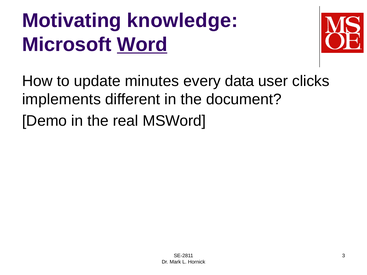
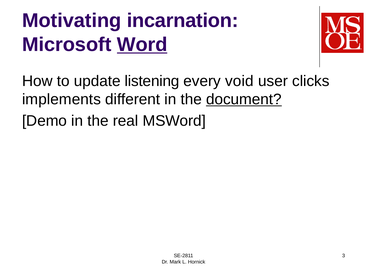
knowledge: knowledge -> incarnation (183, 21)
minutes: minutes -> listening (152, 81)
data: data -> void (239, 81)
document underline: none -> present (244, 99)
